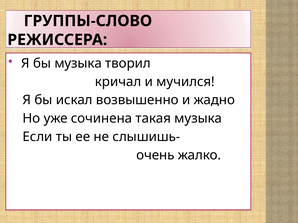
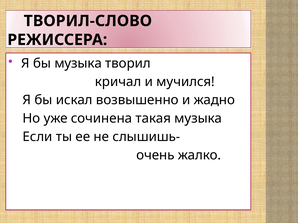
ГРУППЫ-СЛОВО: ГРУППЫ-СЛОВО -> ТВОРИЛ-СЛОВО (88, 21)
